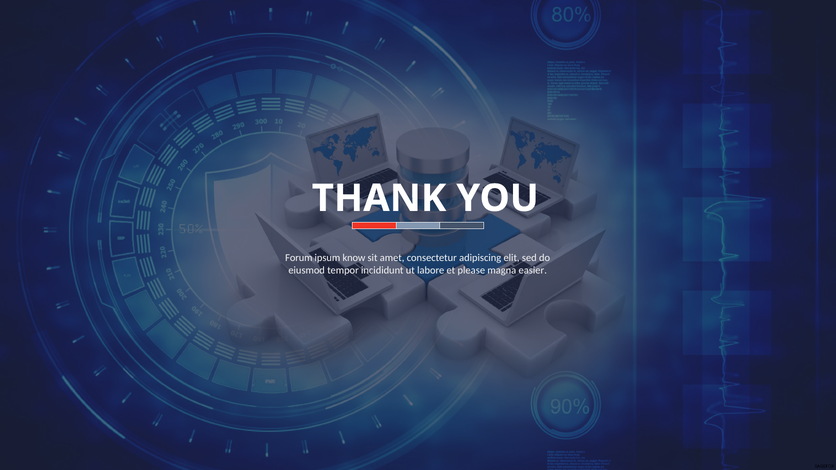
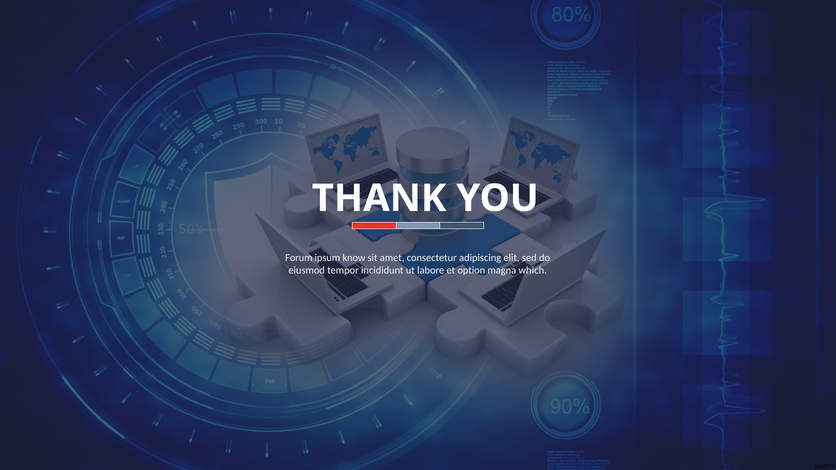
please: please -> option (471, 271)
easier: easier -> which (533, 271)
